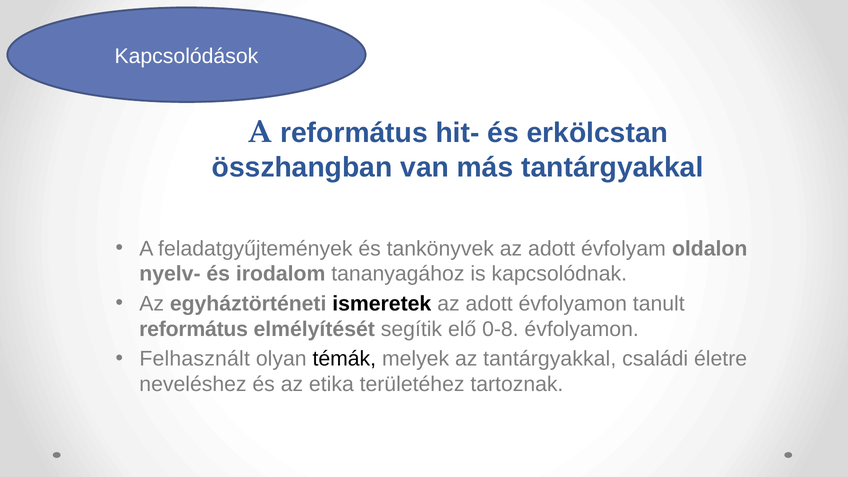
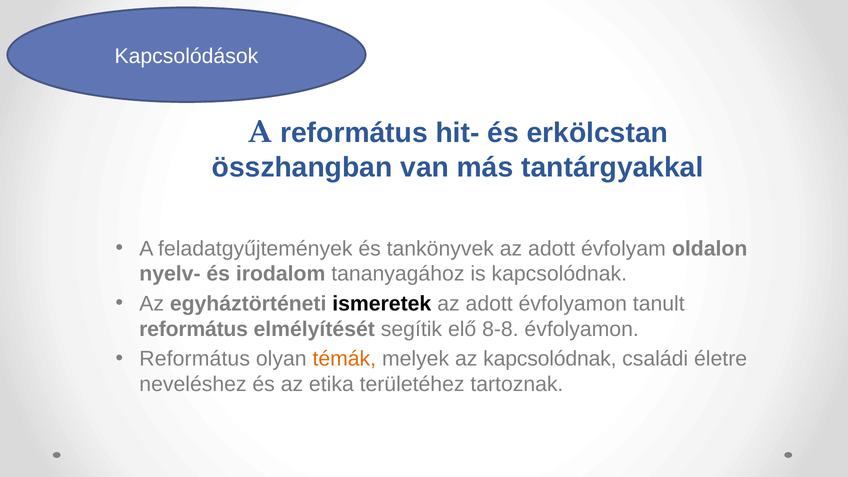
0-8: 0-8 -> 8-8 (500, 329)
Felhasznált: Felhasznált -> Református (195, 359)
témák colour: black -> orange (344, 359)
az tantárgyakkal: tantárgyakkal -> kapcsolódnak (550, 359)
